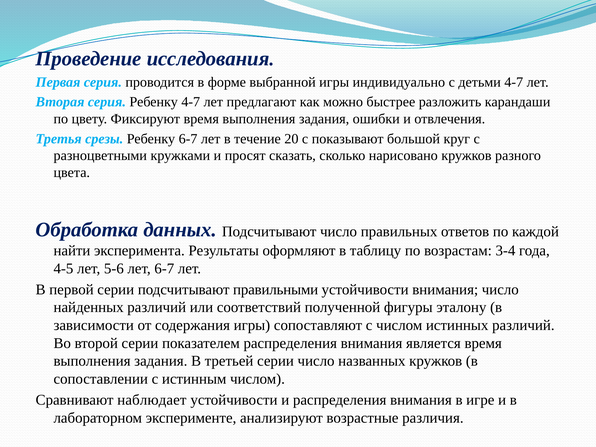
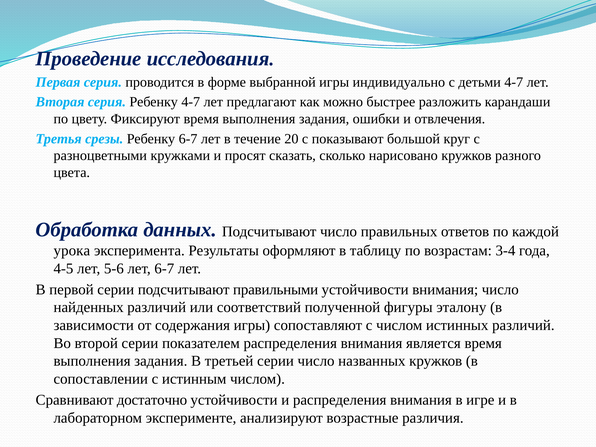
найти: найти -> урока (72, 251)
наблюдает: наблюдает -> достаточно (152, 400)
